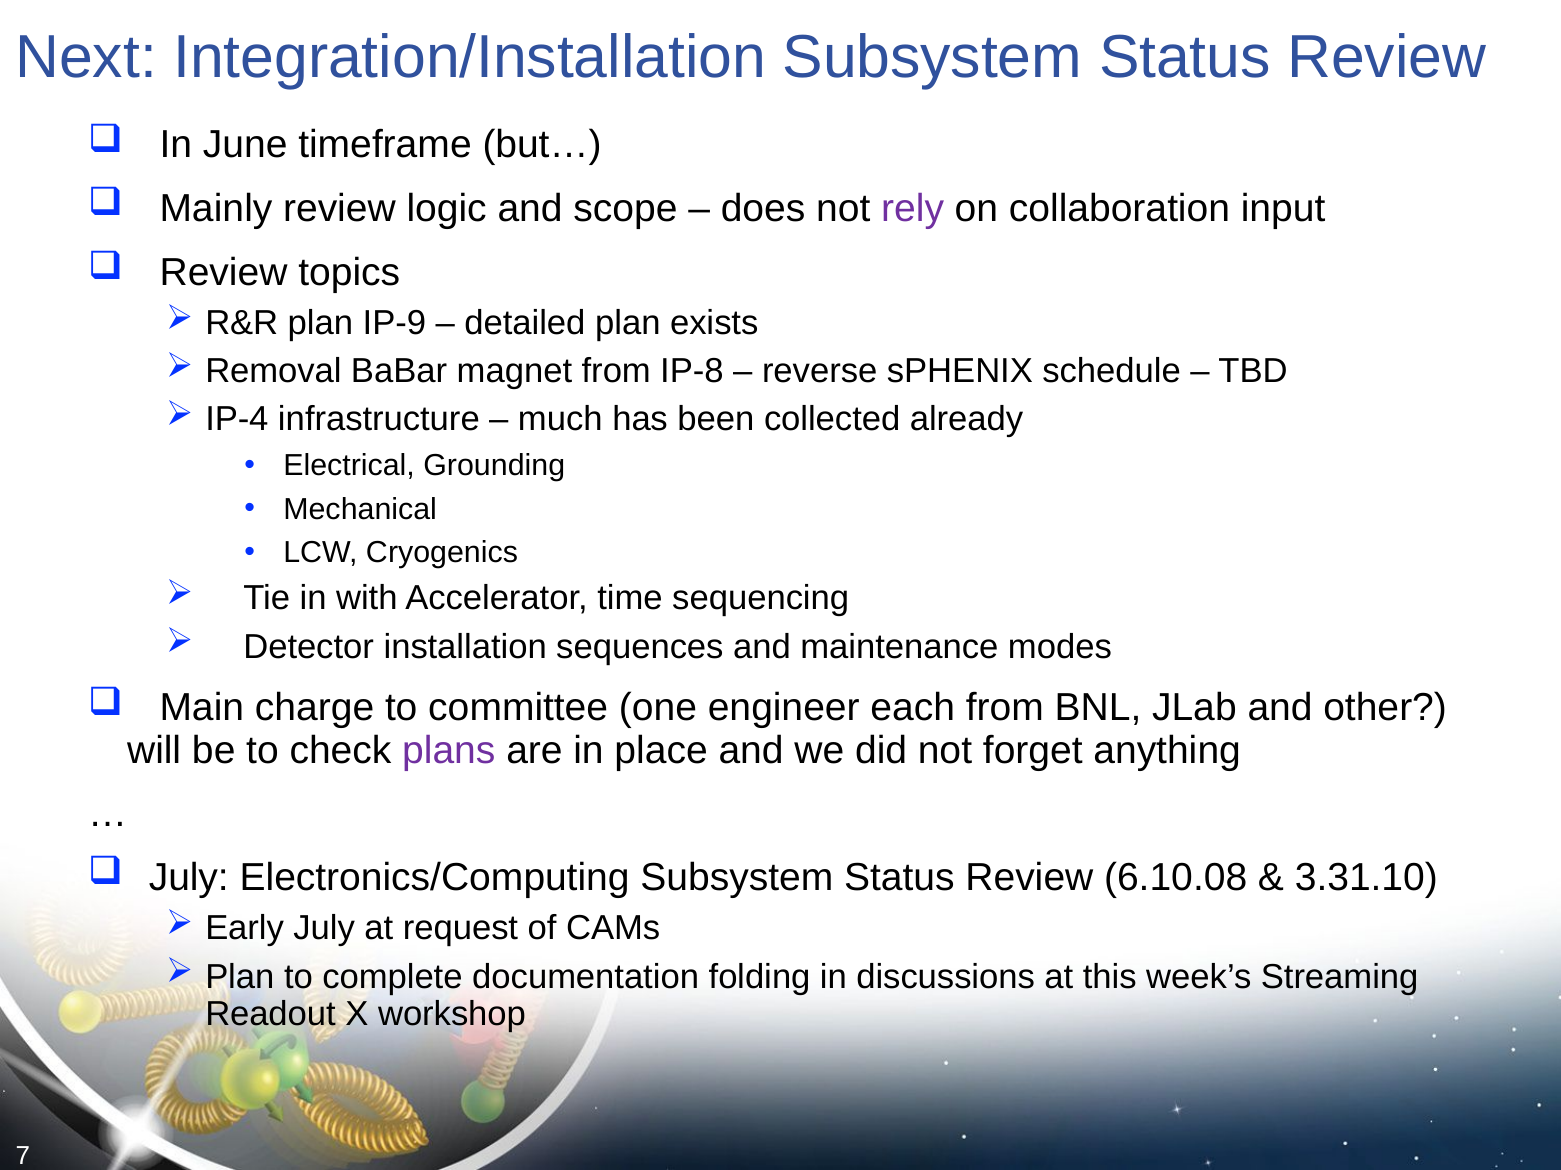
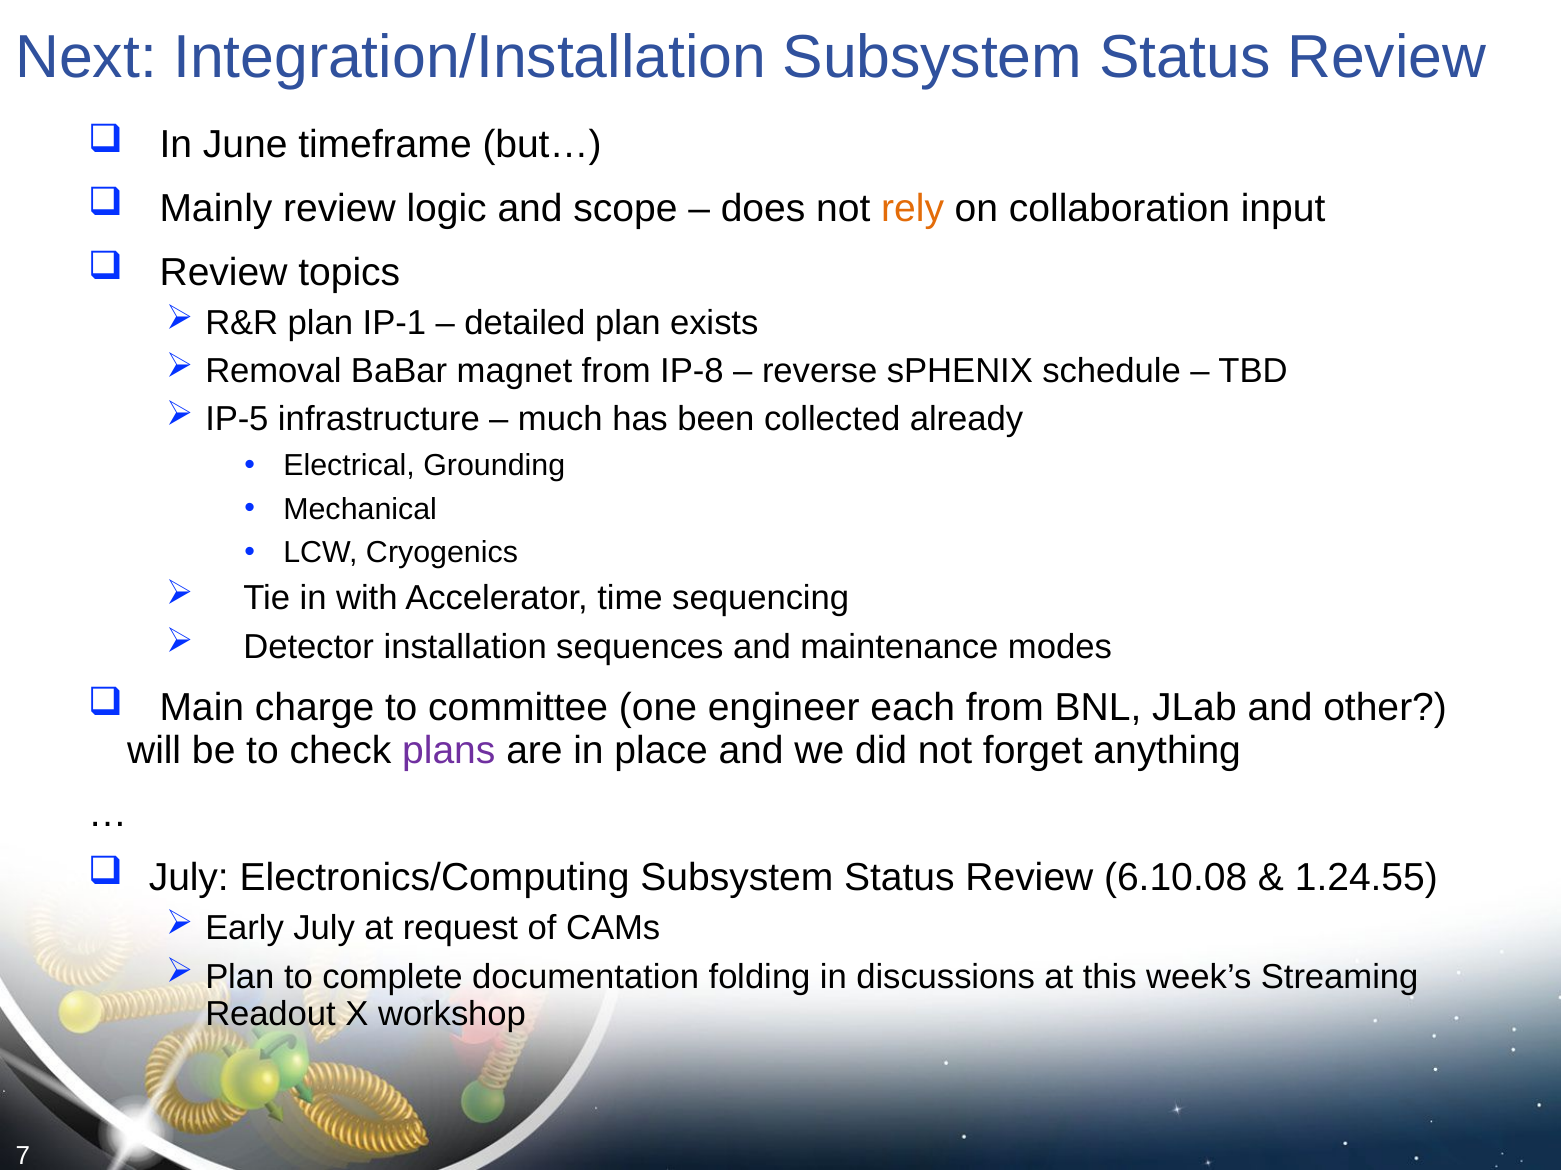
rely colour: purple -> orange (913, 209)
IP-9: IP-9 -> IP-1 (394, 323)
IP-4: IP-4 -> IP-5 (237, 420)
3.31.10: 3.31.10 -> 1.24.55 (1366, 878)
